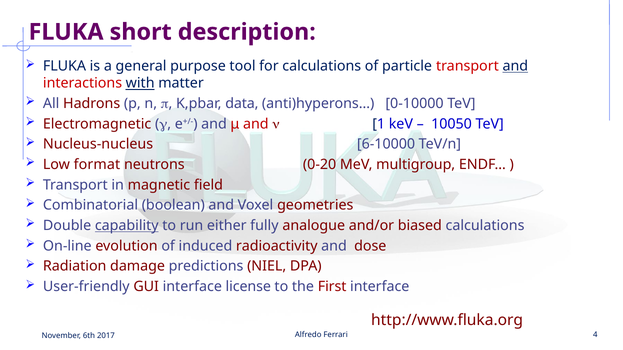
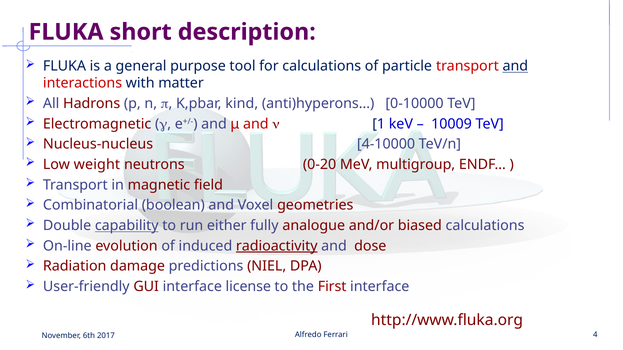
with underline: present -> none (140, 83)
data: data -> kind (242, 104)
10050: 10050 -> 10009 (452, 124)
6-10000: 6-10000 -> 4-10000 (386, 144)
format: format -> weight (97, 165)
radioactivity underline: none -> present (277, 246)
